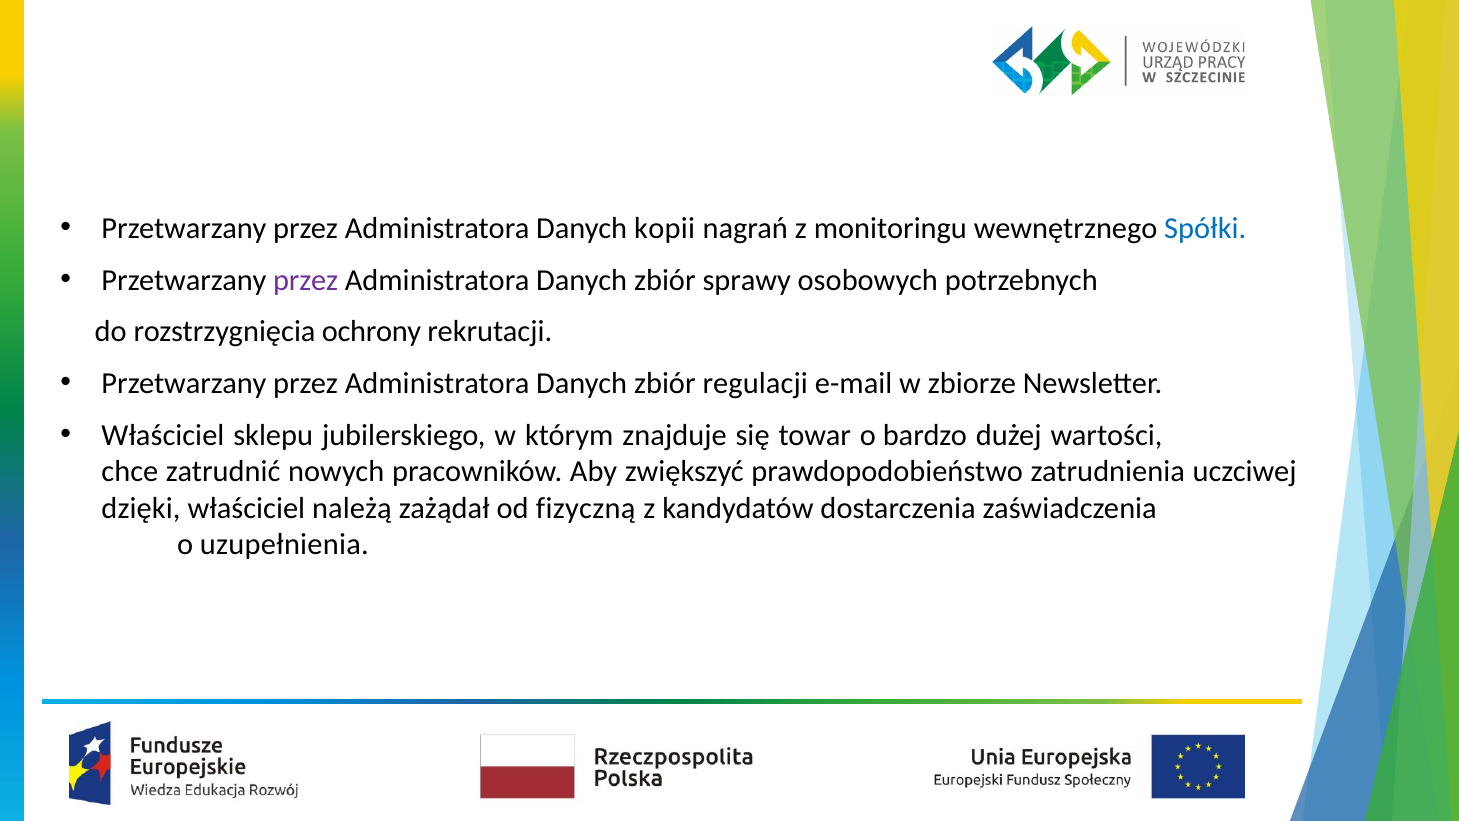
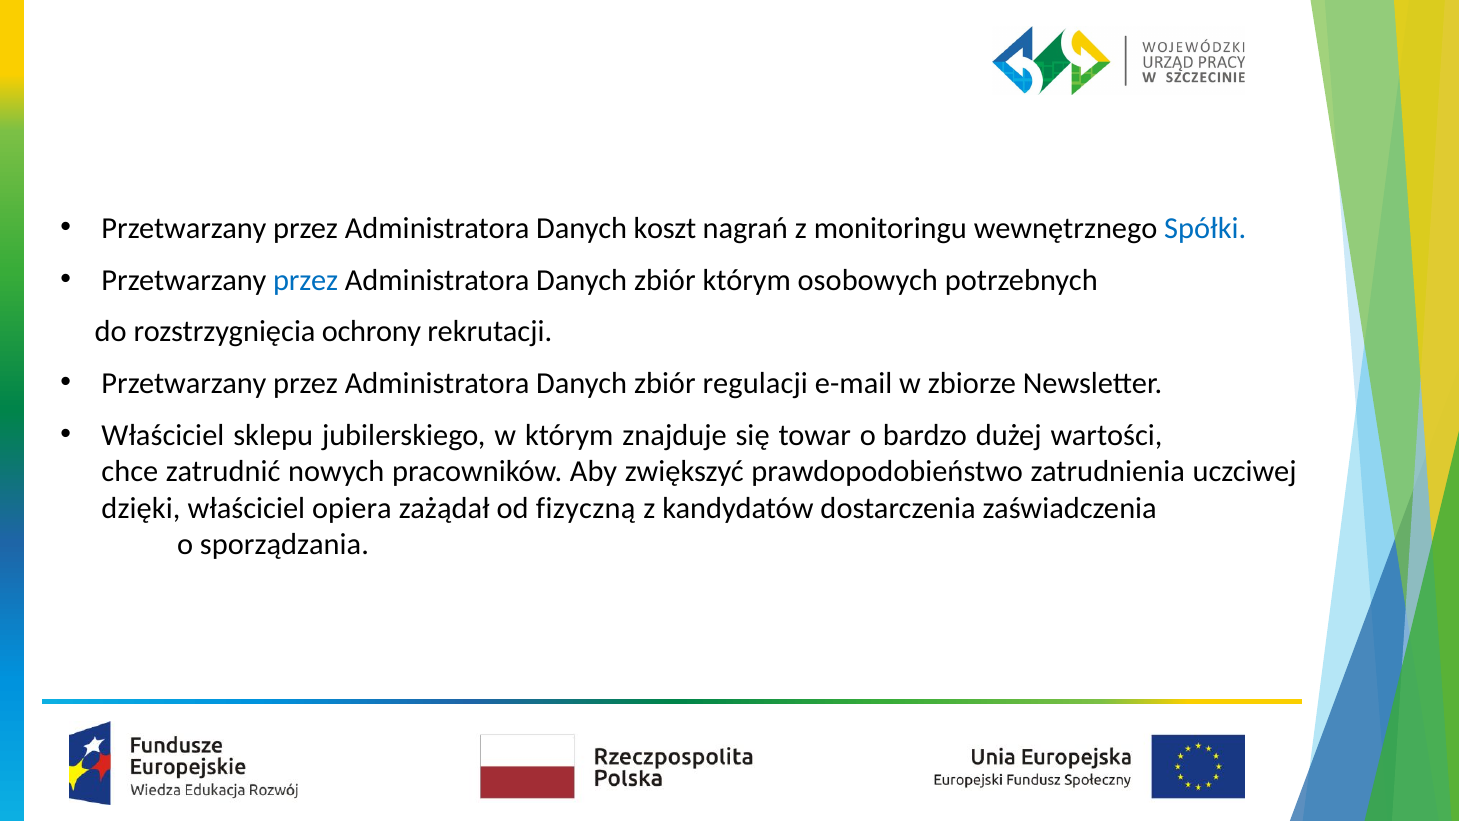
kopii: kopii -> koszt (665, 228)
przez colour: purple -> blue (306, 280)
zbiór sprawy: sprawy -> którym (747, 280)
należą: należą -> opiera (352, 508)
uzupełnienia: uzupełnienia -> sporządzania (284, 544)
